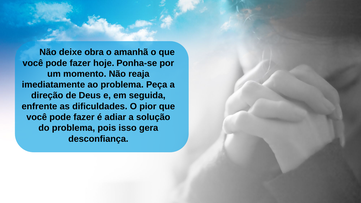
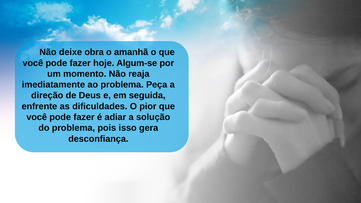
Ponha-se: Ponha-se -> Algum-se (137, 63)
